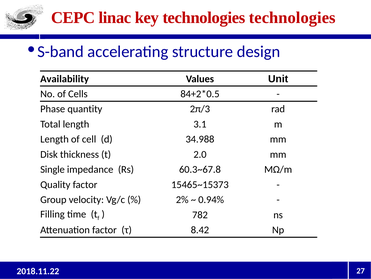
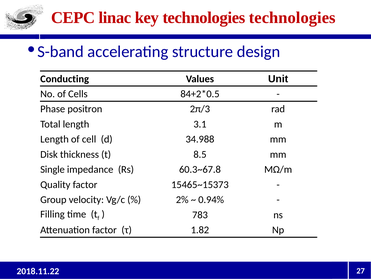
Availability: Availability -> Conducting (65, 79)
quantity: quantity -> positron (85, 109)
2.0: 2.0 -> 8.5 (200, 154)
782: 782 -> 783 (200, 214)
8.42: 8.42 -> 1.82 (200, 229)
